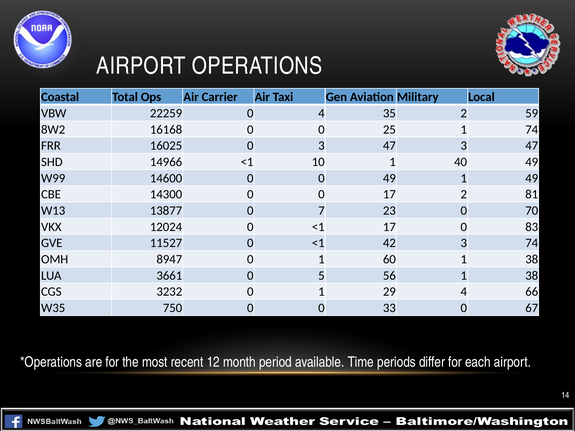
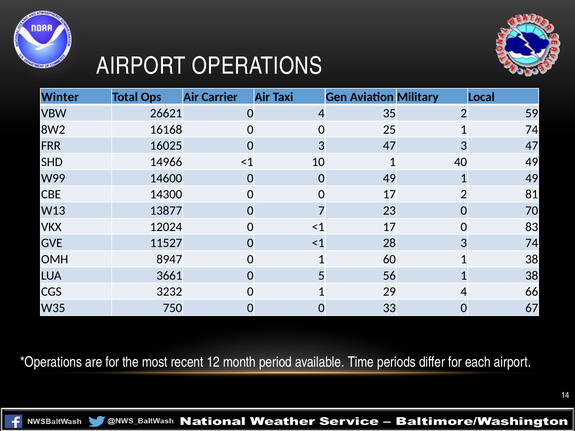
Coastal: Coastal -> Winter (60, 97)
22259: 22259 -> 26621 (166, 113)
42: 42 -> 28 (389, 243)
